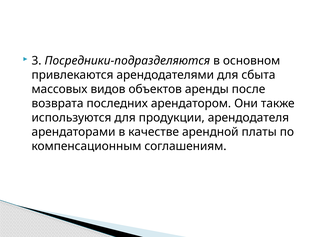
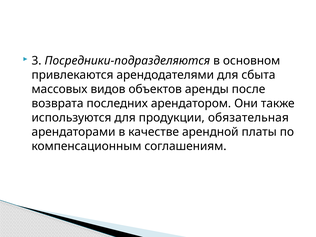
арендодателя: арендодателя -> обязательная (248, 118)
